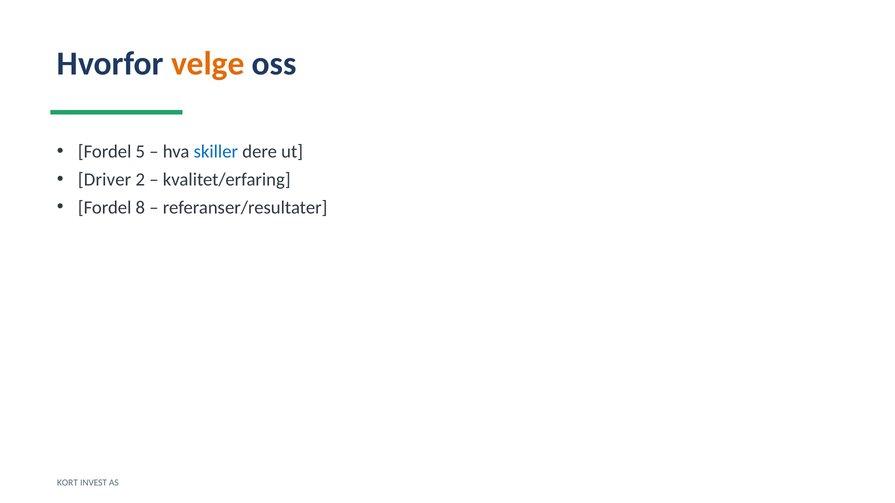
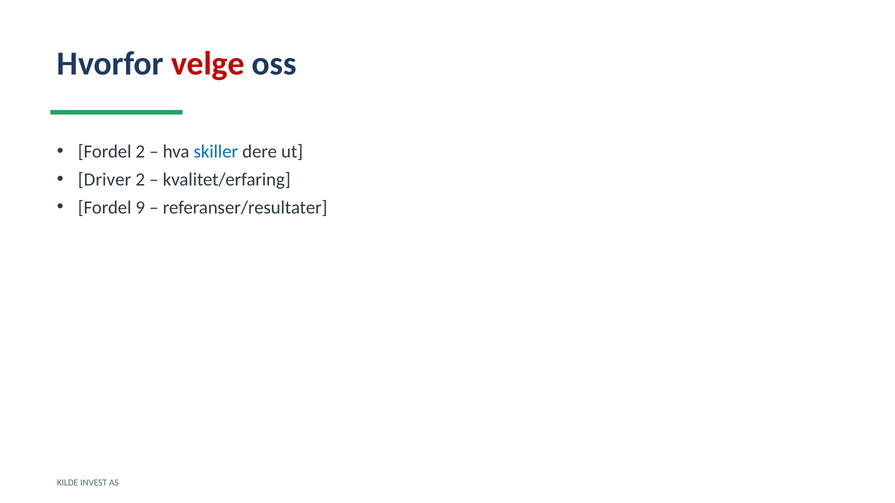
velge colour: orange -> red (208, 64)
Fordel 5: 5 -> 2 (140, 152)
8: 8 -> 9 (140, 208)
KORT: KORT -> KILDE (68, 483)
